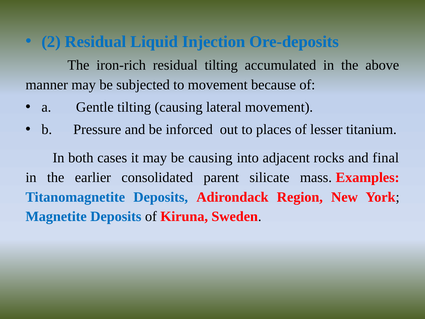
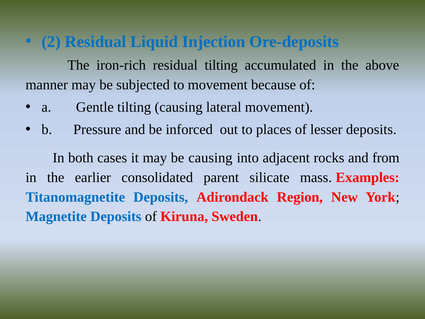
lesser titanium: titanium -> deposits (371, 130)
final: final -> from (386, 158)
